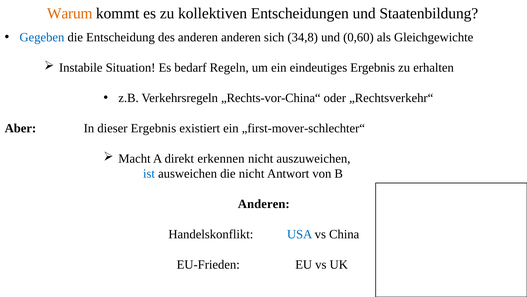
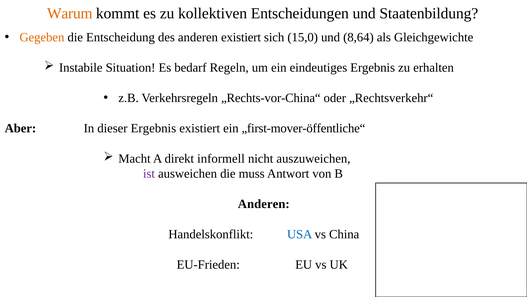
Gegeben colour: blue -> orange (42, 37)
anderen anderen: anderen -> existiert (241, 37)
34,8: 34,8 -> 15,0 (303, 37)
0,60: 0,60 -> 8,64 (358, 37)
„first-mover-schlechter“: „first-mover-schlechter“ -> „first-mover-öffentliche“ (303, 128)
erkennen: erkennen -> informell (221, 158)
ist colour: blue -> purple (149, 173)
die nicht: nicht -> muss (252, 173)
